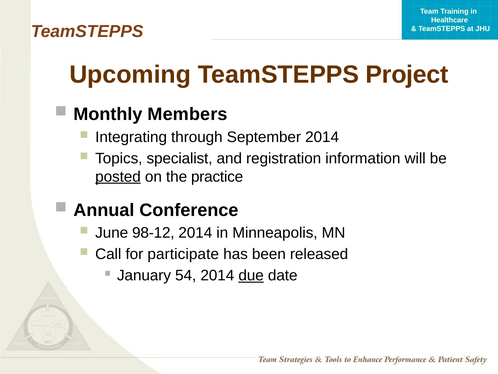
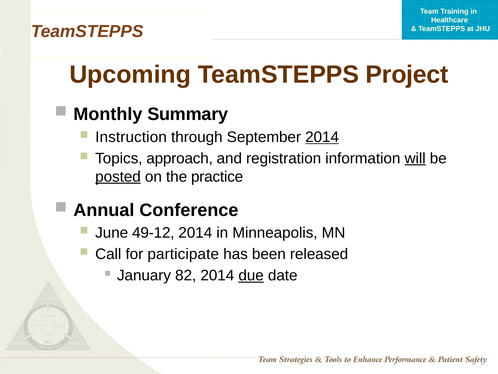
Members: Members -> Summary (188, 114)
Integrating: Integrating -> Instruction (131, 137)
2014 underline: none -> present (322, 137)
specialist: specialist -> approach (180, 158)
will underline: none -> present (415, 158)
98-12: 98-12 -> 49-12 (153, 233)
54: 54 -> 82 (186, 275)
